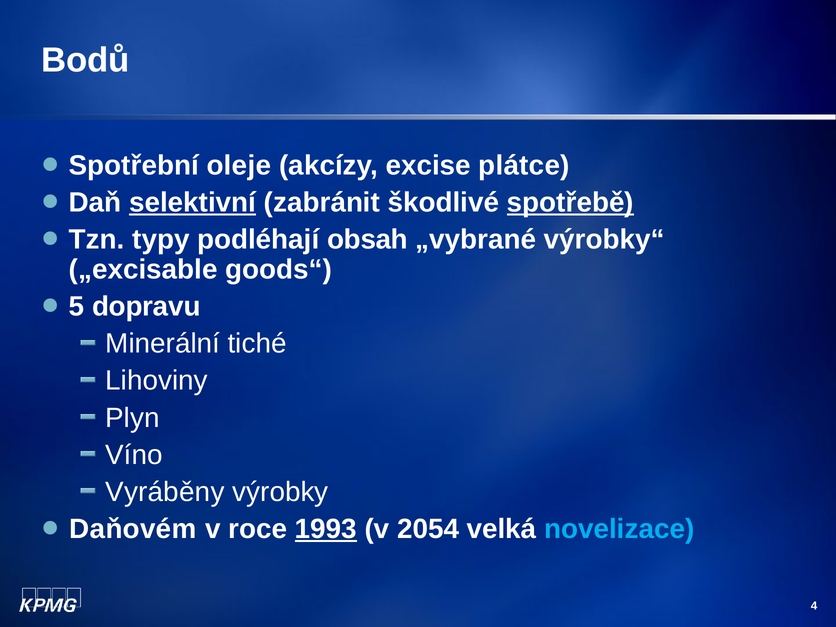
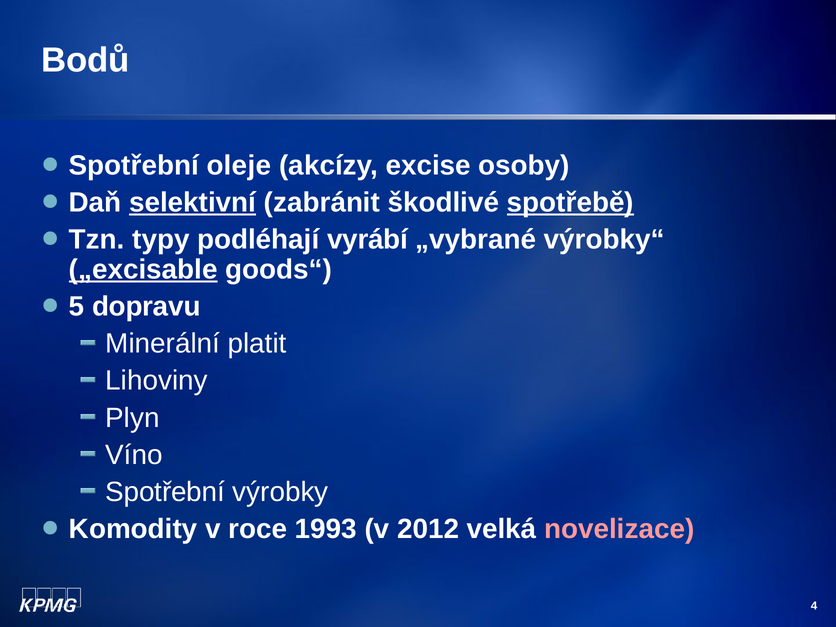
plátce: plátce -> osoby (524, 165)
obsah: obsah -> vyrábí (368, 239)
„excisable underline: none -> present (143, 270)
tiché: tiché -> platit (257, 344)
Vyráběny: Vyráběny -> Spotřební (165, 492)
Daňovém: Daňovém -> Komodity (133, 529)
1993 underline: present -> none (326, 529)
2054: 2054 -> 2012 (428, 529)
novelizace colour: light blue -> pink (619, 529)
